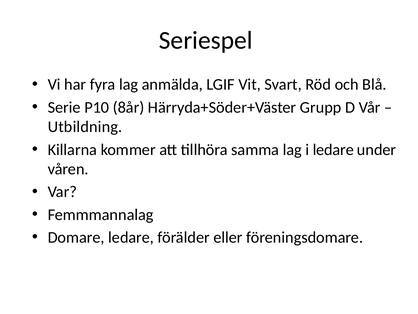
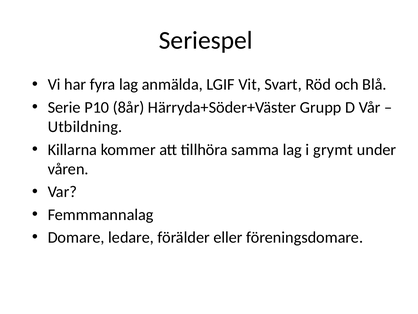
i ledare: ledare -> grymt (333, 149)
